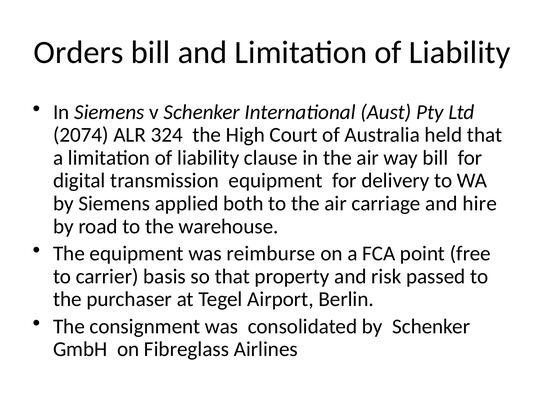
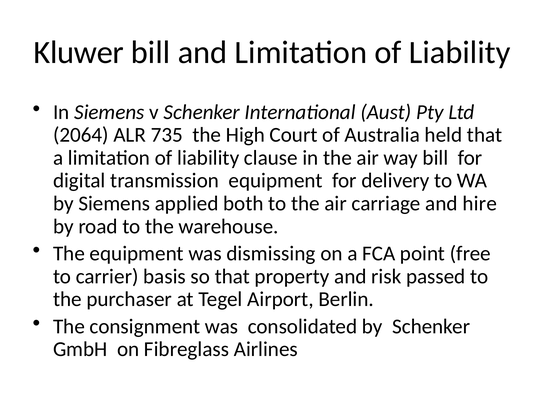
Orders: Orders -> Kluwer (79, 53)
2074: 2074 -> 2064 (81, 135)
324: 324 -> 735 (167, 135)
reimburse: reimburse -> dismissing (271, 254)
